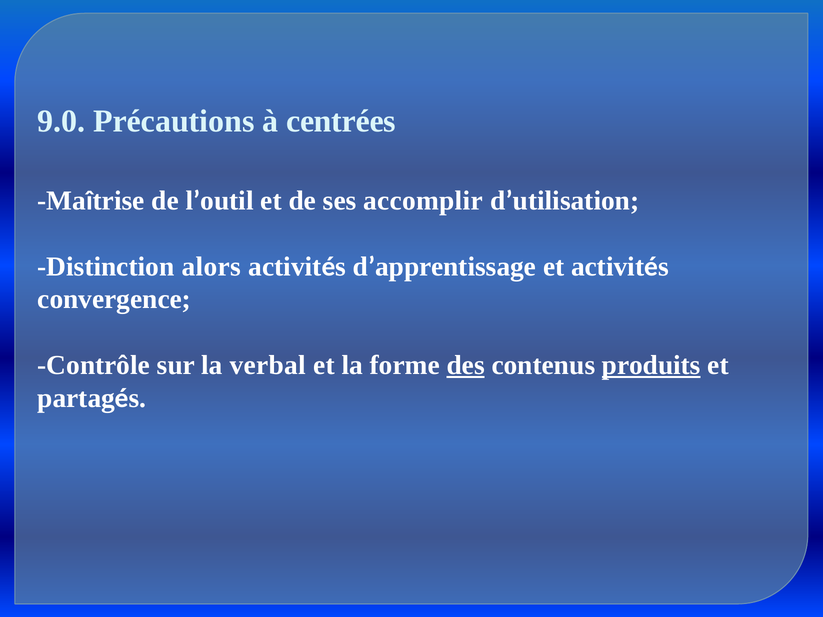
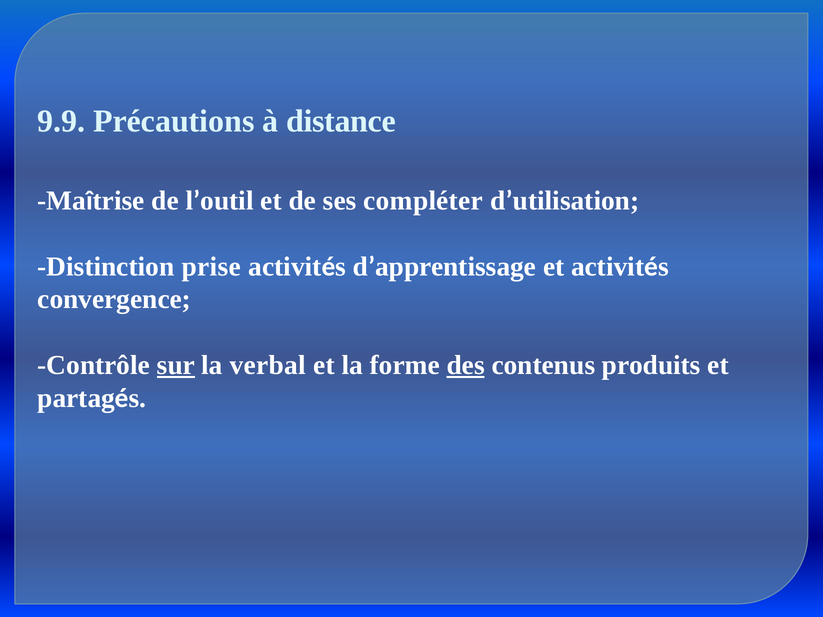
9.0: 9.0 -> 9.9 (61, 121)
centrées: centrées -> distance (341, 121)
accomplir: accomplir -> compléter (423, 201)
alors: alors -> prise (211, 267)
sur underline: none -> present (176, 365)
produits underline: present -> none (651, 365)
